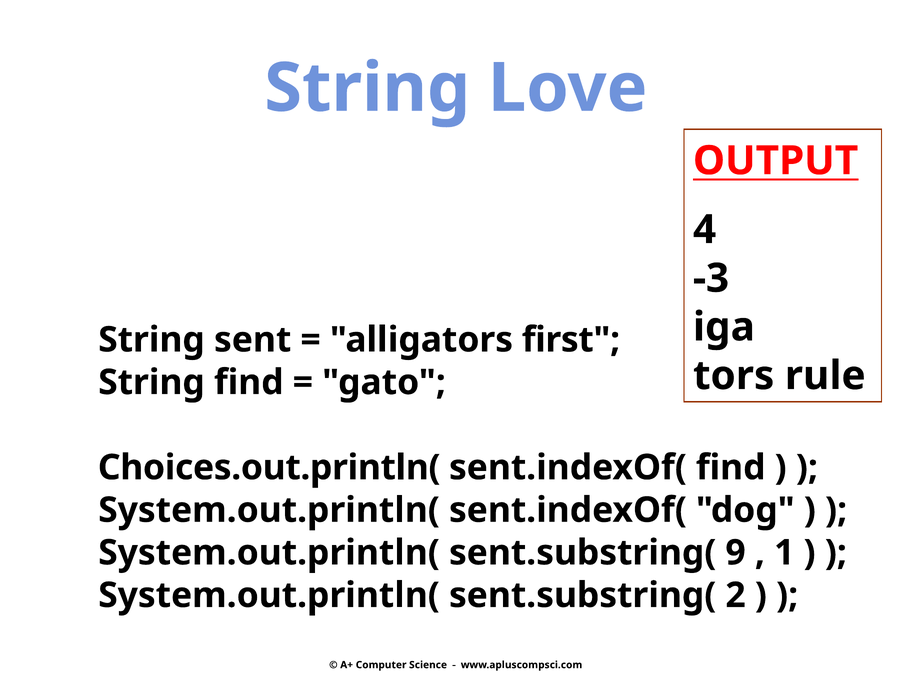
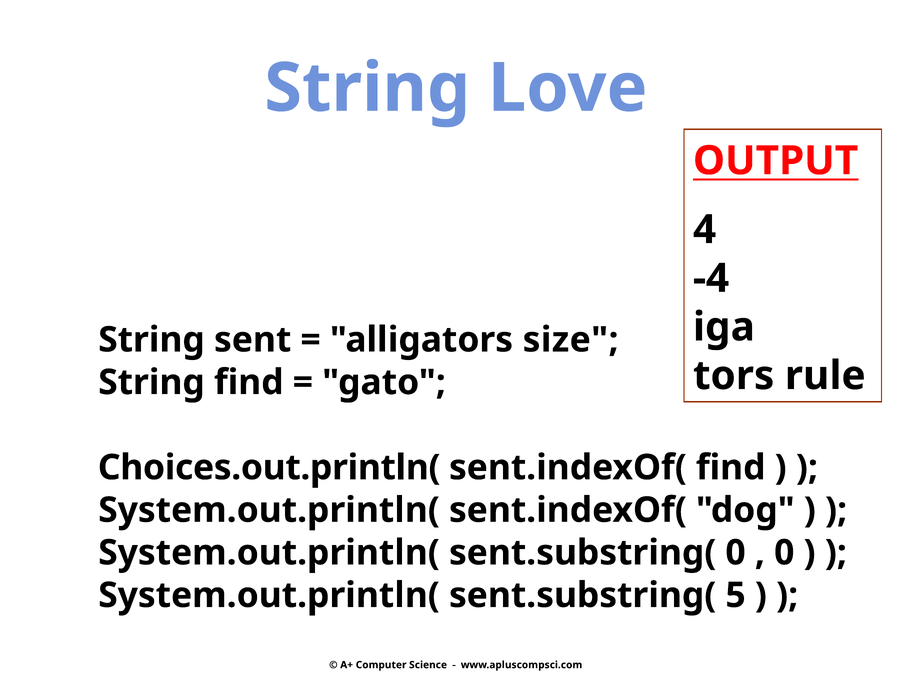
-3: -3 -> -4 (711, 278)
first: first -> size (571, 340)
sent.substring( 9: 9 -> 0 (736, 553)
1: 1 -> 0 (784, 553)
2: 2 -> 5 (736, 595)
